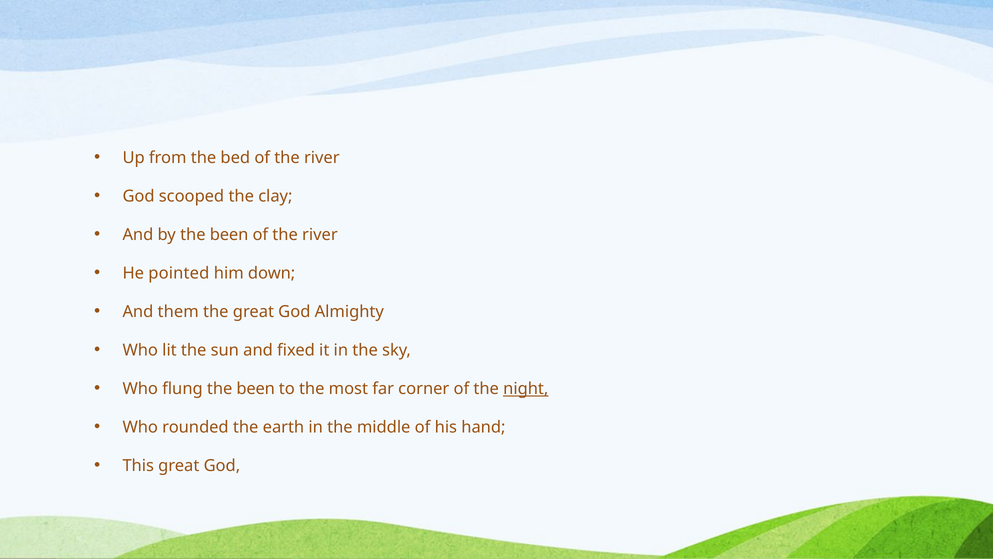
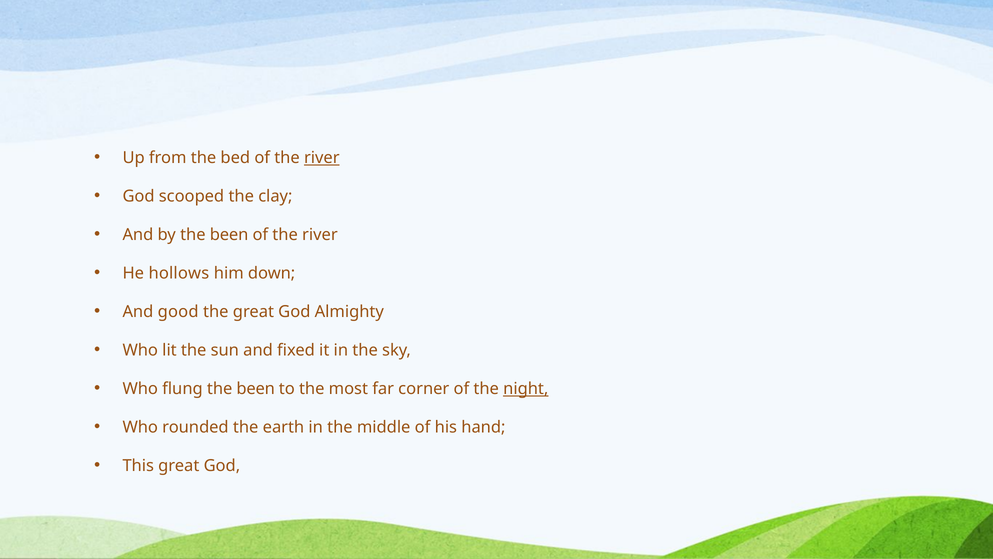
river underline: none -> present (322, 158)
pointed: pointed -> hollows (179, 273)
them: them -> good (178, 311)
